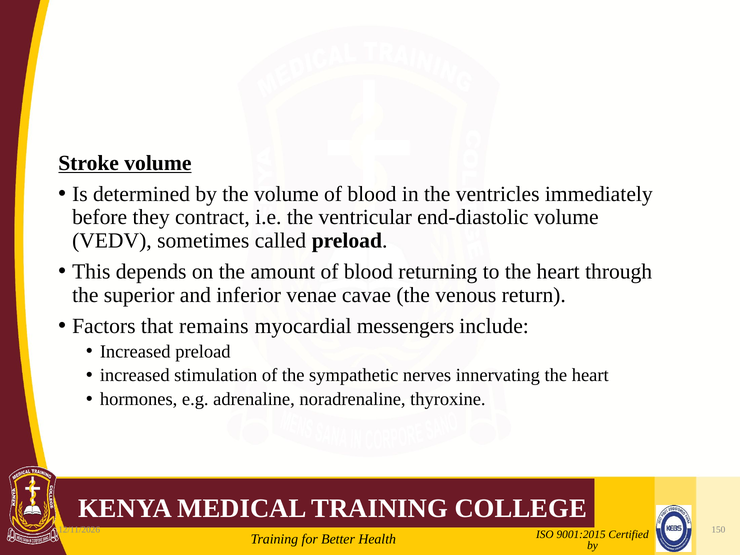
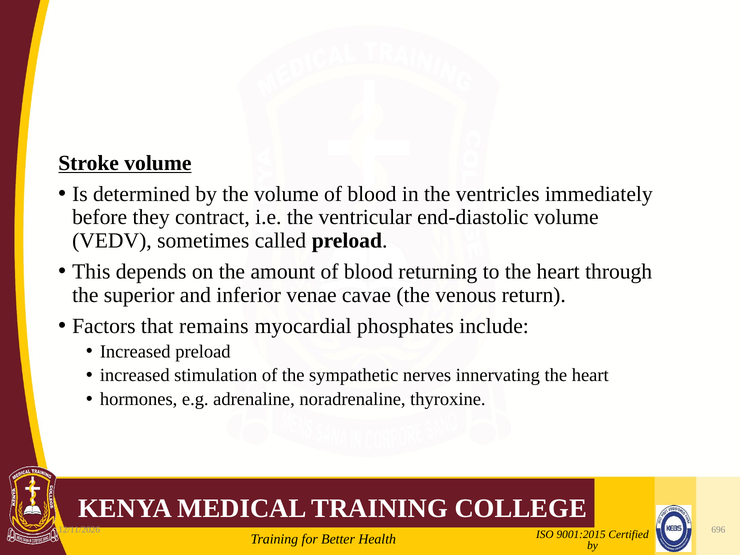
messengers: messengers -> phosphates (405, 326)
150: 150 -> 696 (718, 530)
